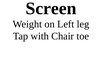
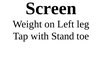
Chair: Chair -> Stand (63, 36)
